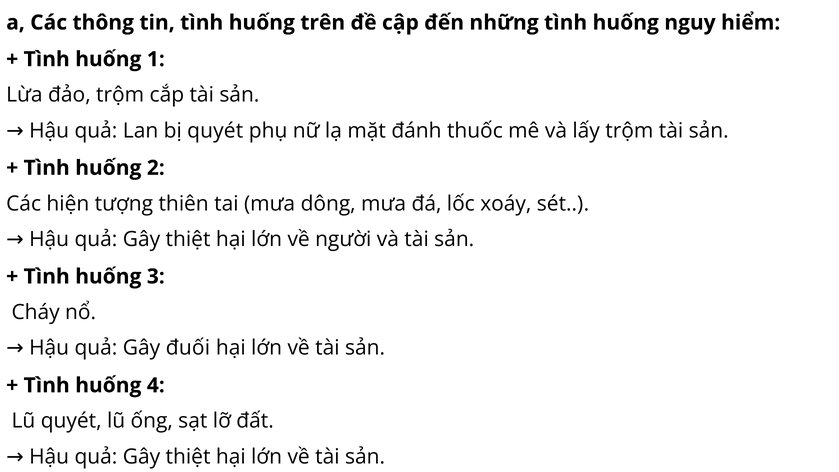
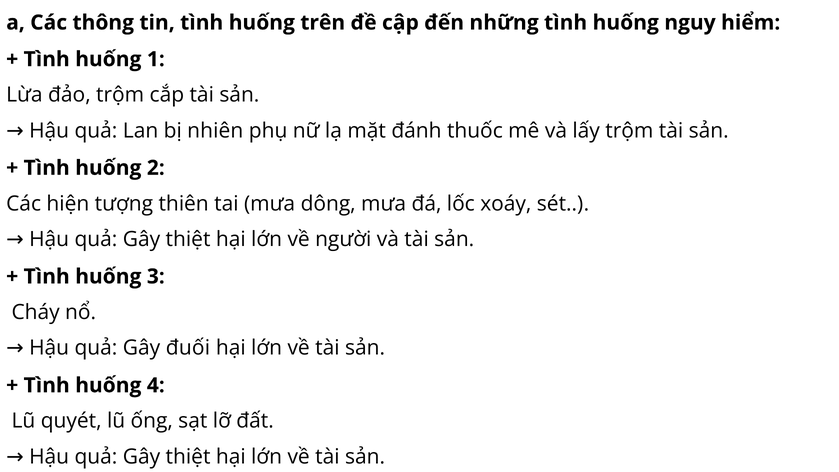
bị quyét: quyét -> nhiên (215, 131)
